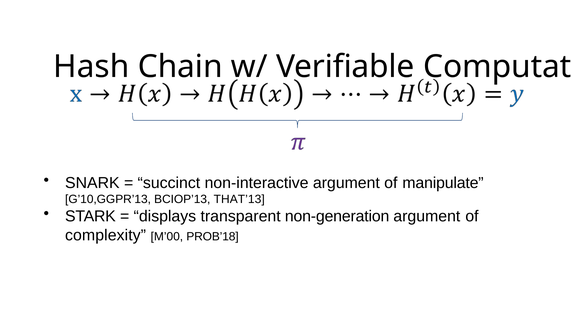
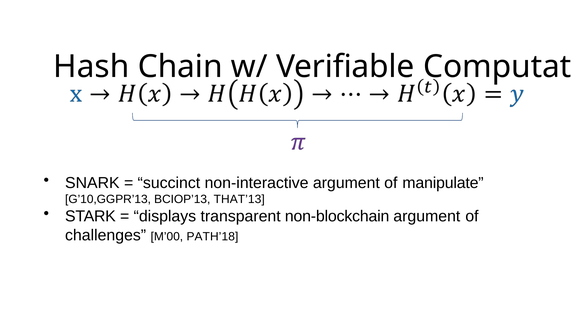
non-generation: non-generation -> non-blockchain (337, 216)
complexity: complexity -> challenges (106, 235)
PROB’18: PROB’18 -> PATH’18 (212, 236)
